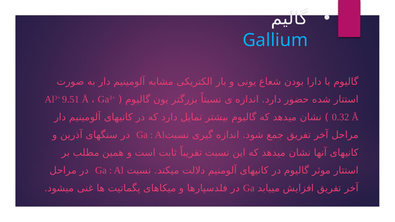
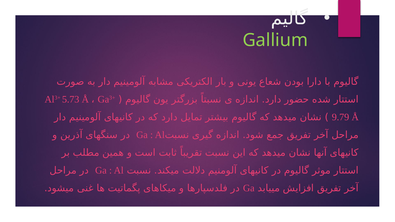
Gallium colour: light blue -> light green (275, 40)
9.51: 9.51 -> 5.73 (71, 99)
0.32: 0.32 -> 9.79 (340, 117)
